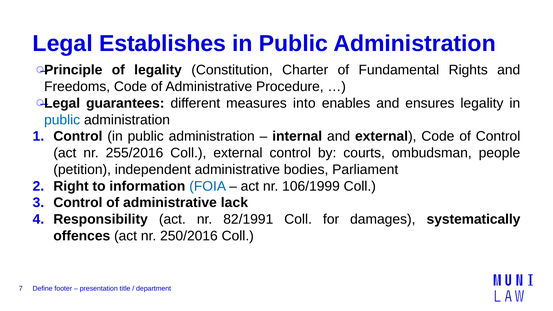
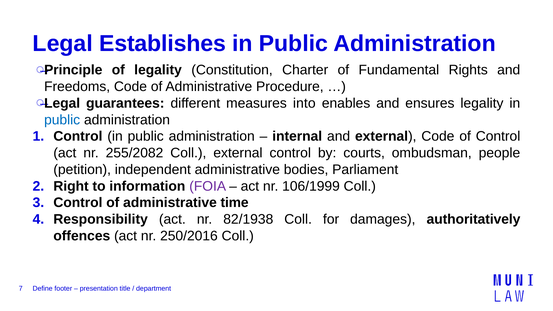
255/2016: 255/2016 -> 255/2082 (135, 153)
FOIA colour: blue -> purple (208, 186)
lack: lack -> time (235, 203)
82/1991: 82/1991 -> 82/1938 (248, 219)
systematically: systematically -> authoritatively (474, 219)
